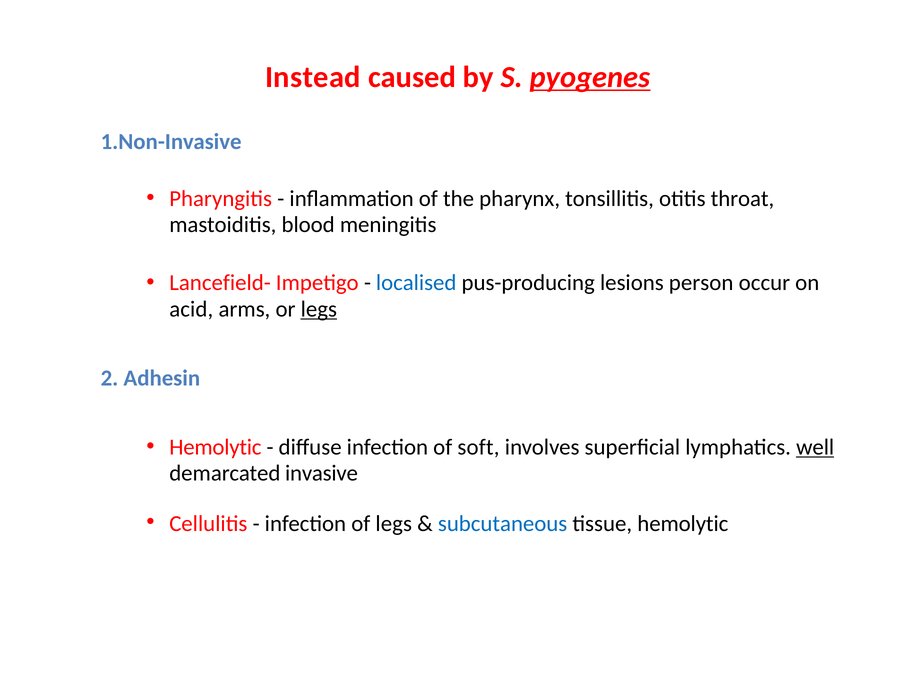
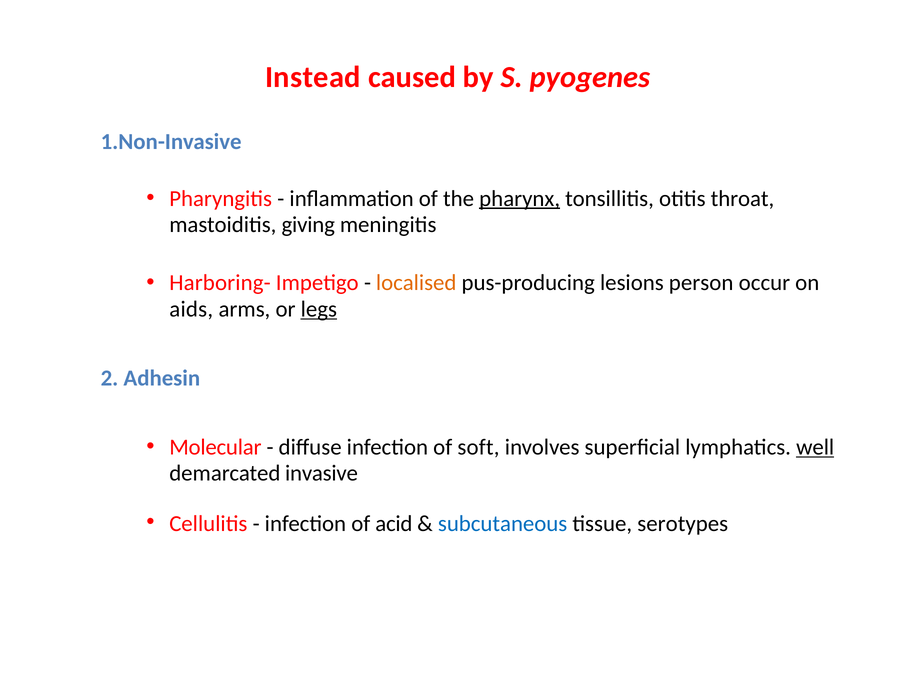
pyogenes underline: present -> none (590, 77)
pharynx underline: none -> present (520, 199)
blood: blood -> giving (308, 225)
Lancefield-: Lancefield- -> Harboring- (220, 283)
localised colour: blue -> orange (416, 283)
acid: acid -> aids (191, 309)
Hemolytic: Hemolytic -> Molecular (215, 447)
of legs: legs -> acid (394, 524)
tissue hemolytic: hemolytic -> serotypes (683, 524)
